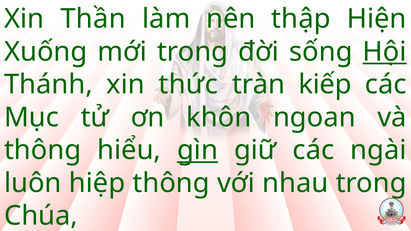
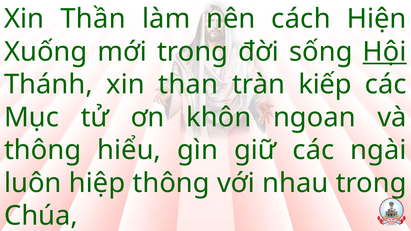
thập: thập -> cách (301, 19)
thức: thức -> than (188, 85)
gìn underline: present -> none (198, 150)
